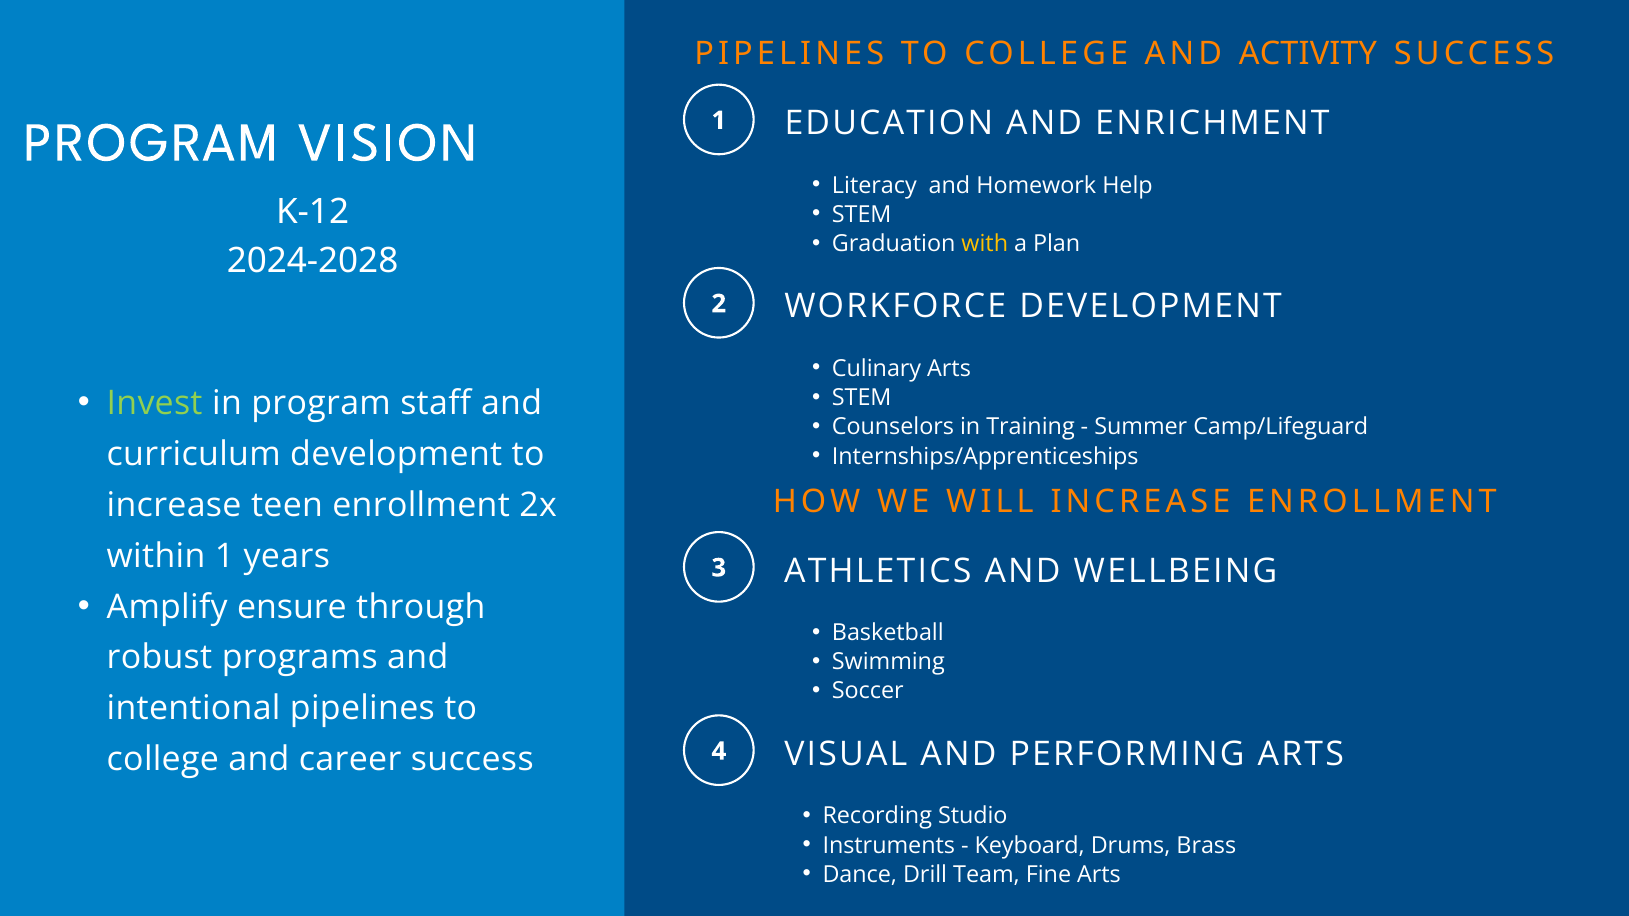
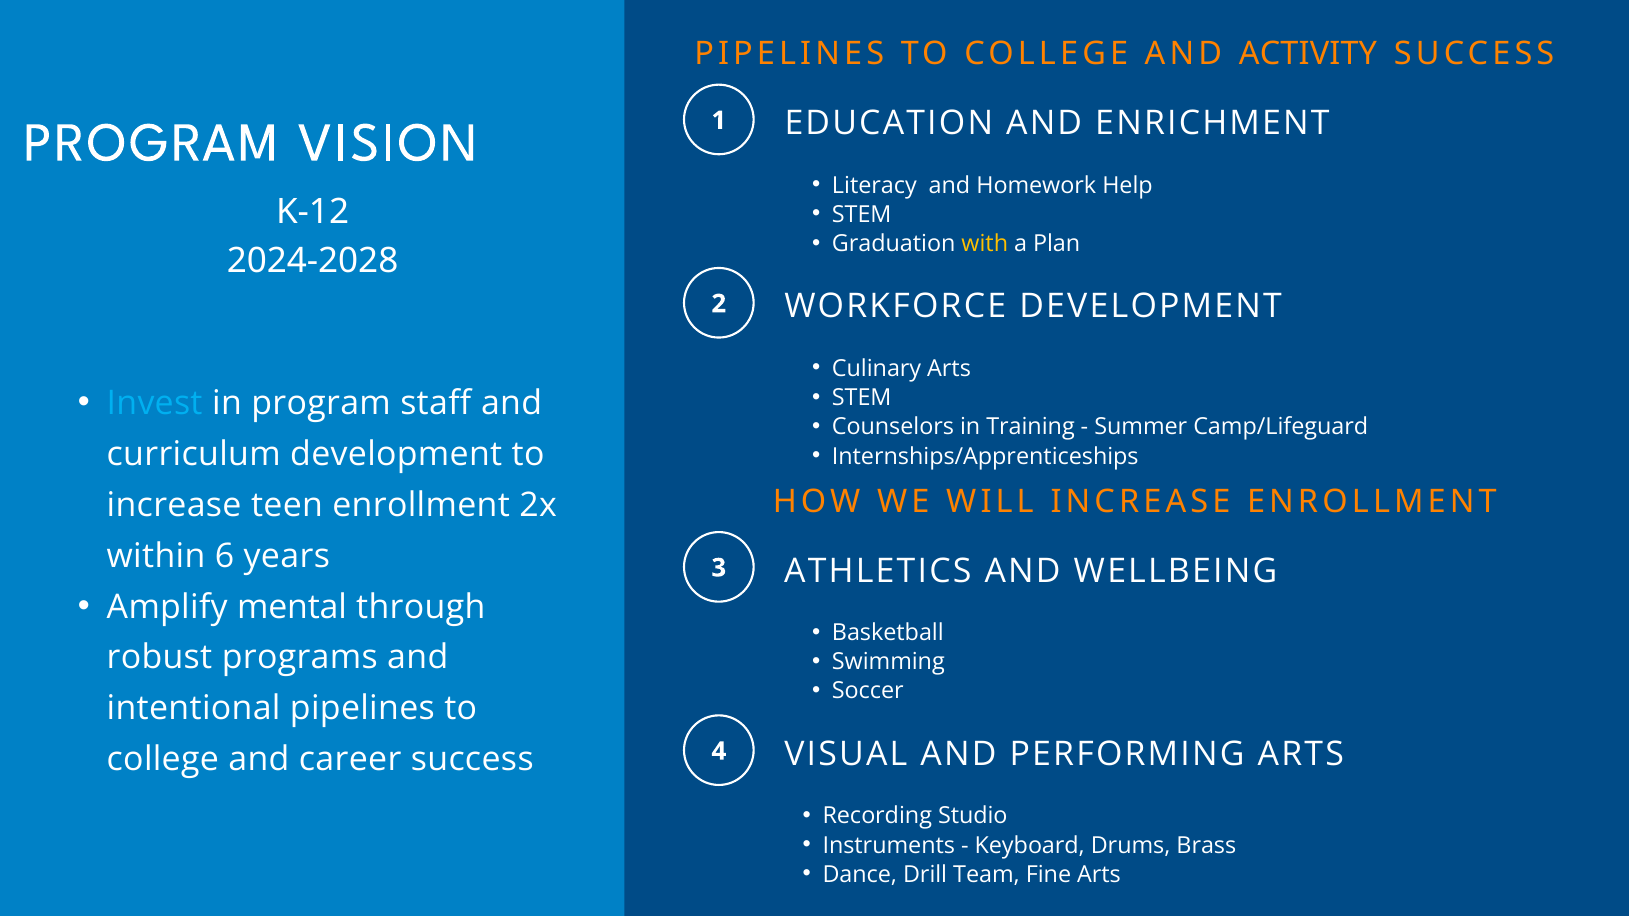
Invest colour: light green -> light blue (155, 403)
1: 1 -> 6 (225, 556)
ensure: ensure -> mental (292, 607)
